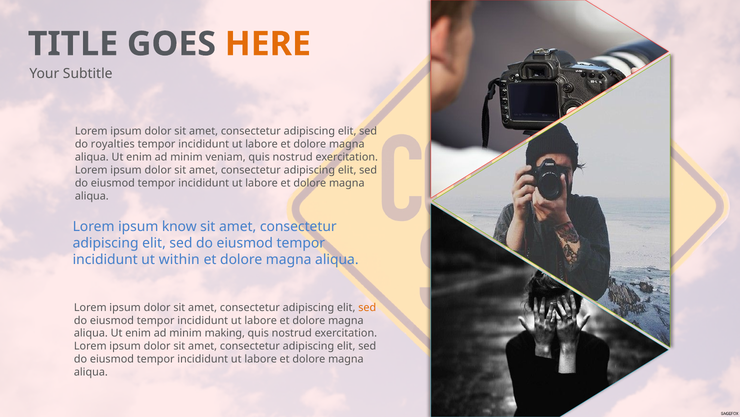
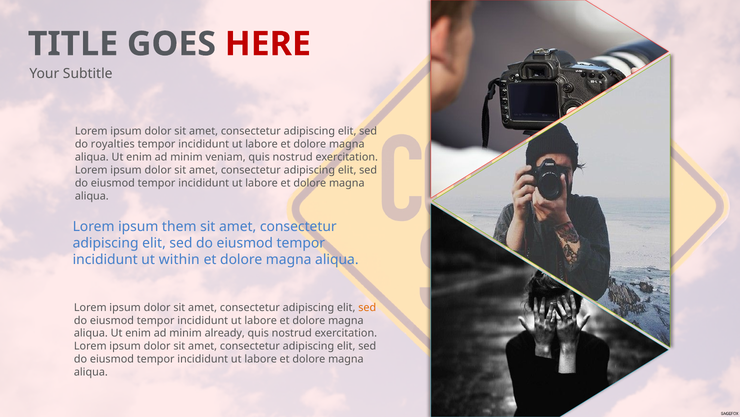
HERE colour: orange -> red (268, 44)
know: know -> them (179, 226)
making: making -> already (225, 333)
